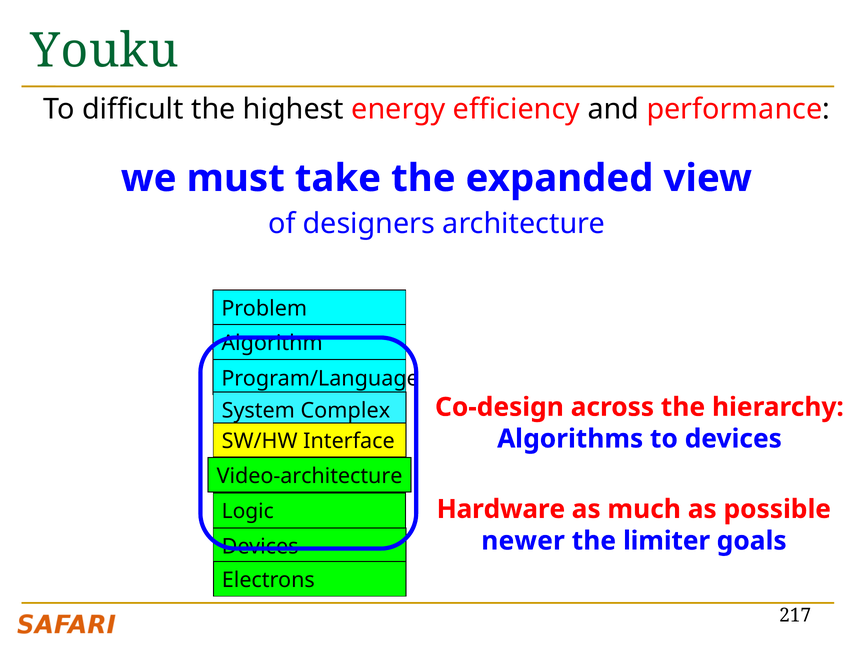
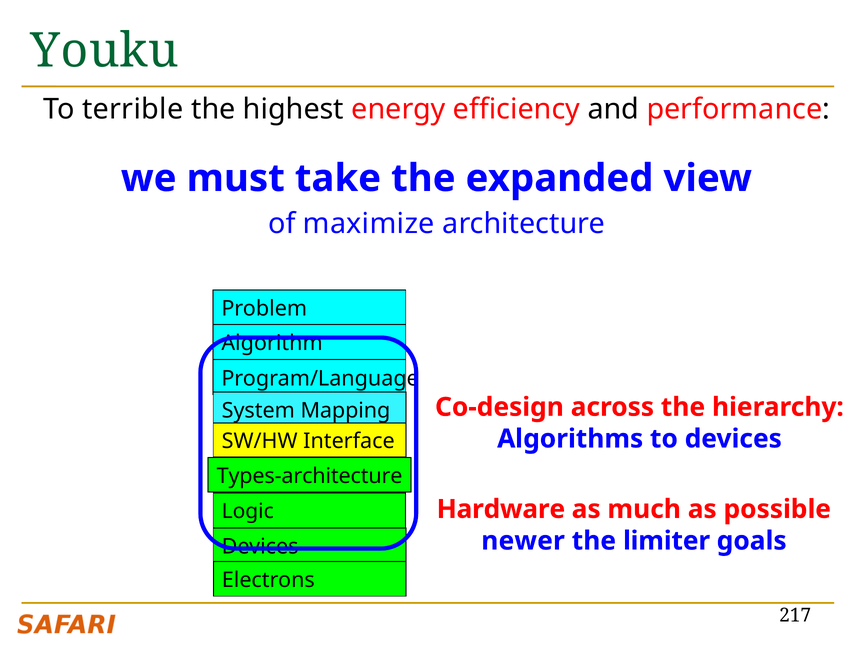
difficult: difficult -> terrible (133, 109)
designers: designers -> maximize (369, 223)
Complex: Complex -> Mapping (345, 410)
Video-architecture: Video-architecture -> Types-architecture (310, 476)
